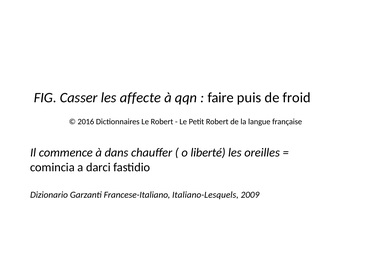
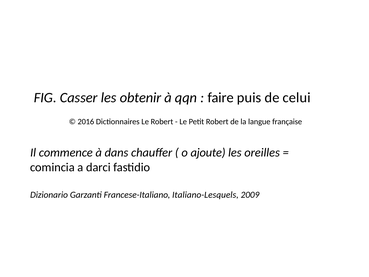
affecte: affecte -> obtenir (141, 98)
froid: froid -> celui (297, 98)
liberté: liberté -> ajoute (208, 152)
